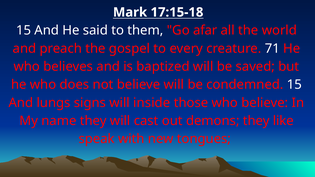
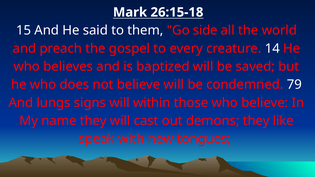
17:15-18: 17:15-18 -> 26:15-18 (177, 12)
afar: afar -> side (205, 30)
71: 71 -> 14 (272, 48)
condemned 15: 15 -> 79 (294, 85)
inside: inside -> within (152, 103)
